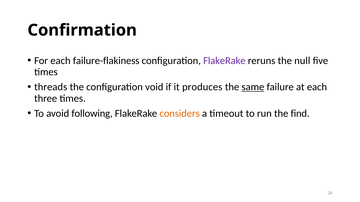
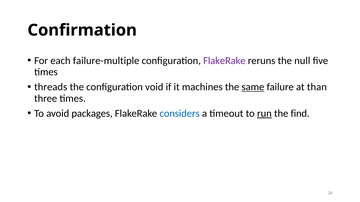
failure-flakiness: failure-flakiness -> failure-multiple (106, 61)
produces: produces -> machines (202, 87)
at each: each -> than (317, 87)
following: following -> packages (92, 114)
considers colour: orange -> blue (180, 114)
run underline: none -> present (264, 114)
